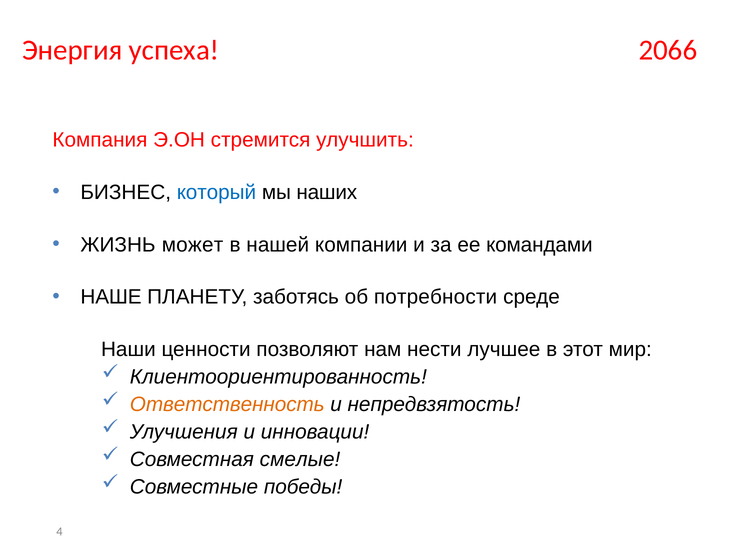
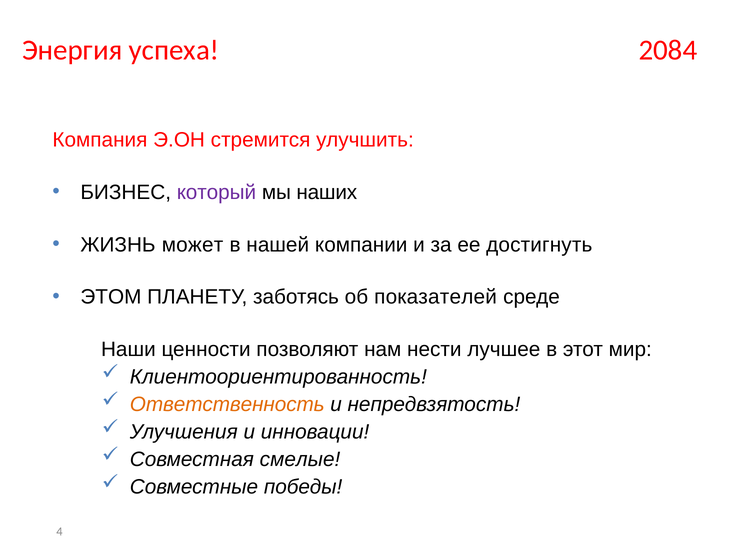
2066: 2066 -> 2084 (668, 50)
который colour: blue -> purple (216, 192)
командами: командами -> достигнуть (539, 244)
НАШЕ: НАШЕ -> ЭТОМ (111, 297)
потребности: потребности -> показателей (436, 297)
